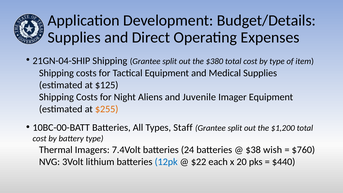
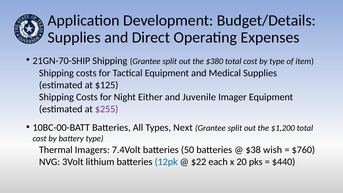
21GN-04-SHIP: 21GN-04-SHIP -> 21GN-70-SHIP (61, 61)
Aliens: Aliens -> Either (150, 97)
$255 colour: orange -> purple (107, 109)
Staff: Staff -> Next (183, 127)
24: 24 -> 50 (188, 150)
